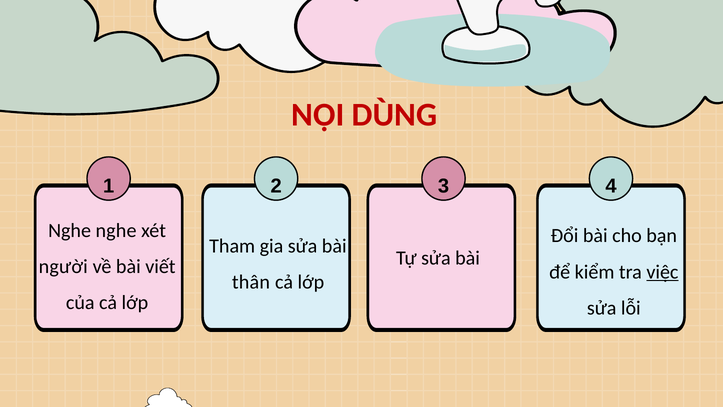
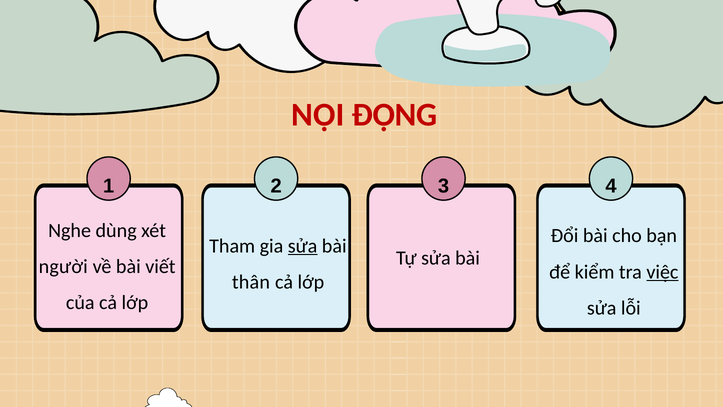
DÙNG: DÙNG -> ĐỘNG (395, 115)
Nghe nghe: nghe -> dùng (116, 230)
sửa underline: none -> present (303, 246)
